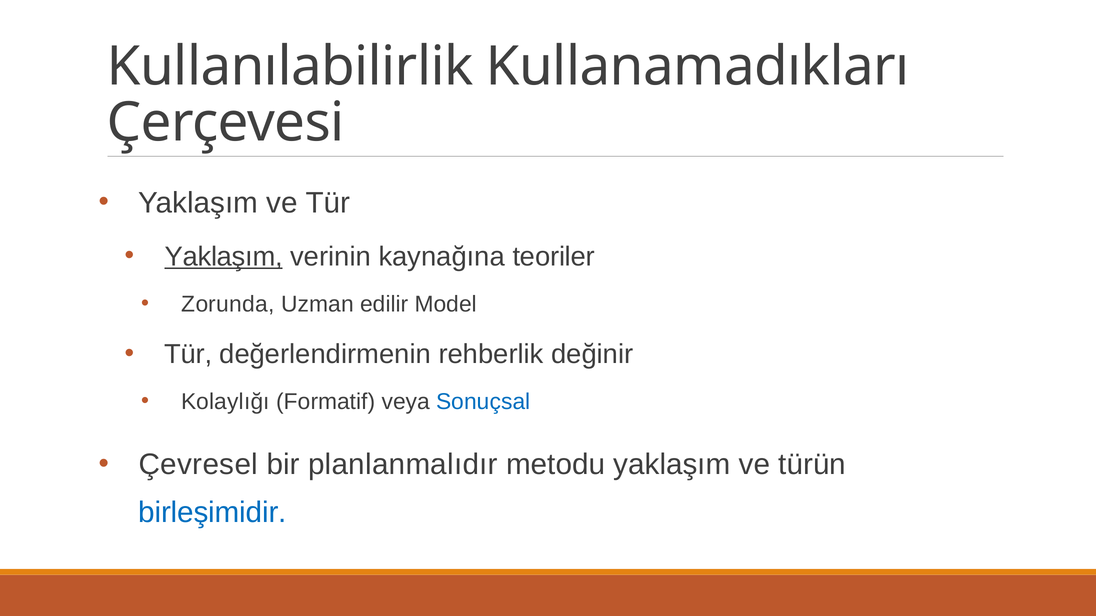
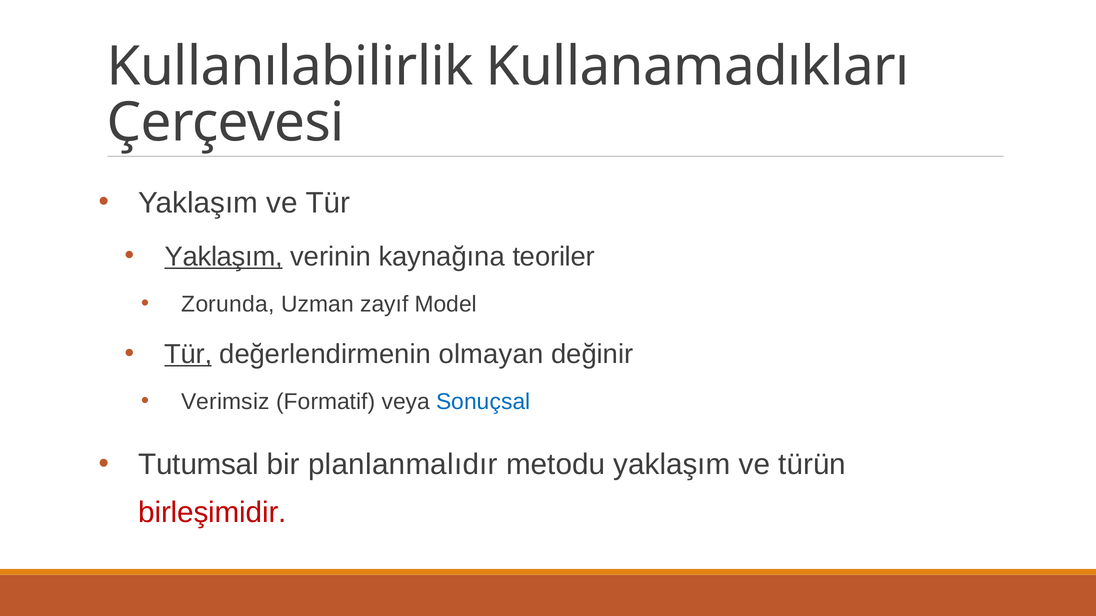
edilir: edilir -> zayıf (384, 304)
Tür underline: none -> present (188, 354)
rehberlik: rehberlik -> olmayan (491, 354)
Kolaylığı: Kolaylığı -> Verimsiz (225, 402)
Çevresel: Çevresel -> Tutumsal (199, 465)
birleşimidir colour: blue -> red (212, 513)
